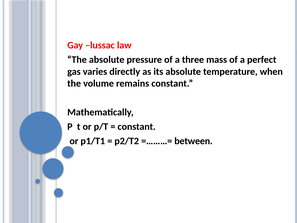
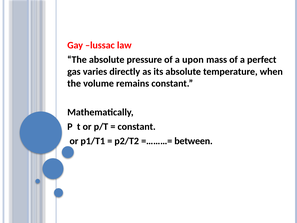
three: three -> upon (193, 60)
